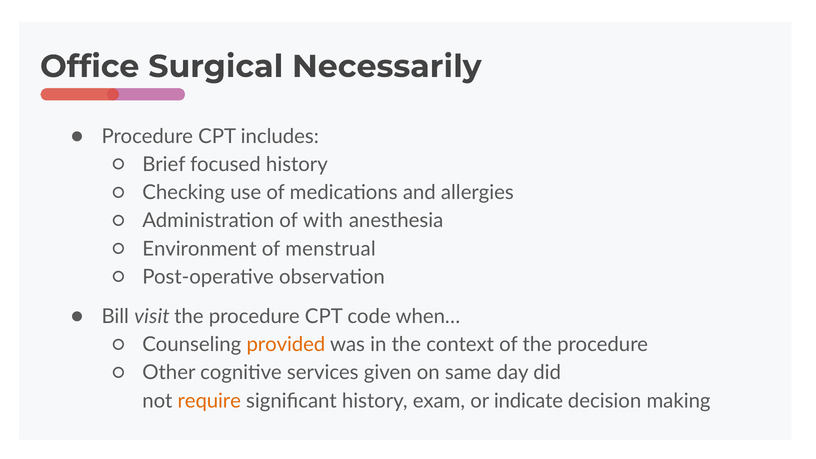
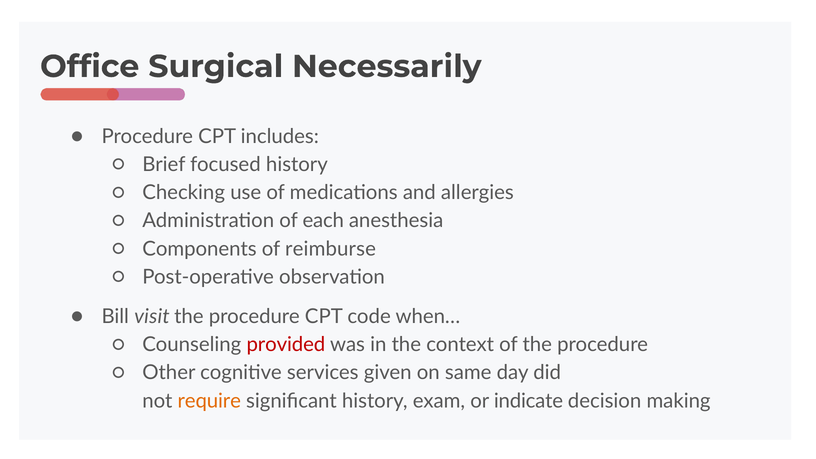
with: with -> each (323, 221)
Environment: Environment -> Components (199, 249)
menstrual: menstrual -> reimburse (331, 249)
provided colour: orange -> red (286, 345)
